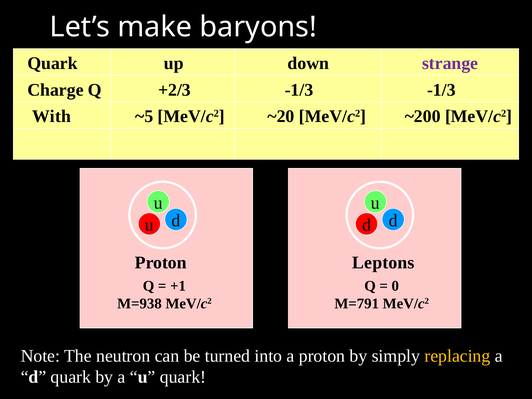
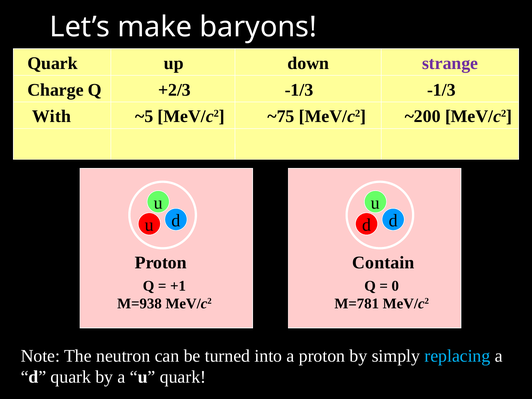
~20: ~20 -> ~75 (281, 116)
Leptons: Leptons -> Contain (383, 263)
M=791: M=791 -> M=781 (357, 304)
replacing colour: yellow -> light blue (457, 356)
